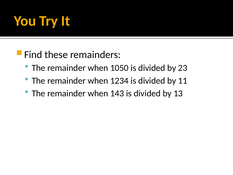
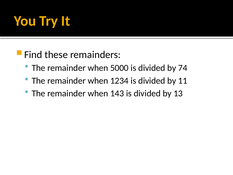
1050: 1050 -> 5000 (119, 68)
23: 23 -> 74 (183, 68)
